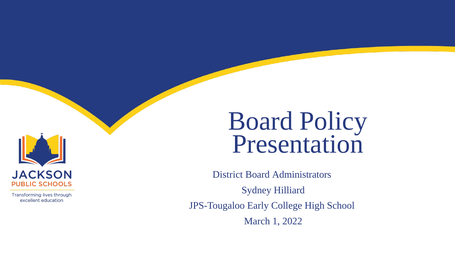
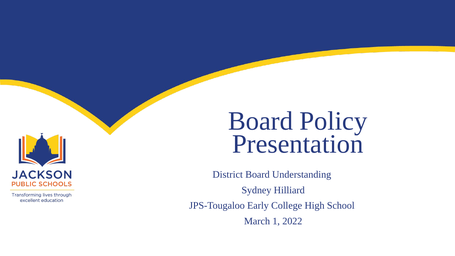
Administrators: Administrators -> Understanding (302, 175)
